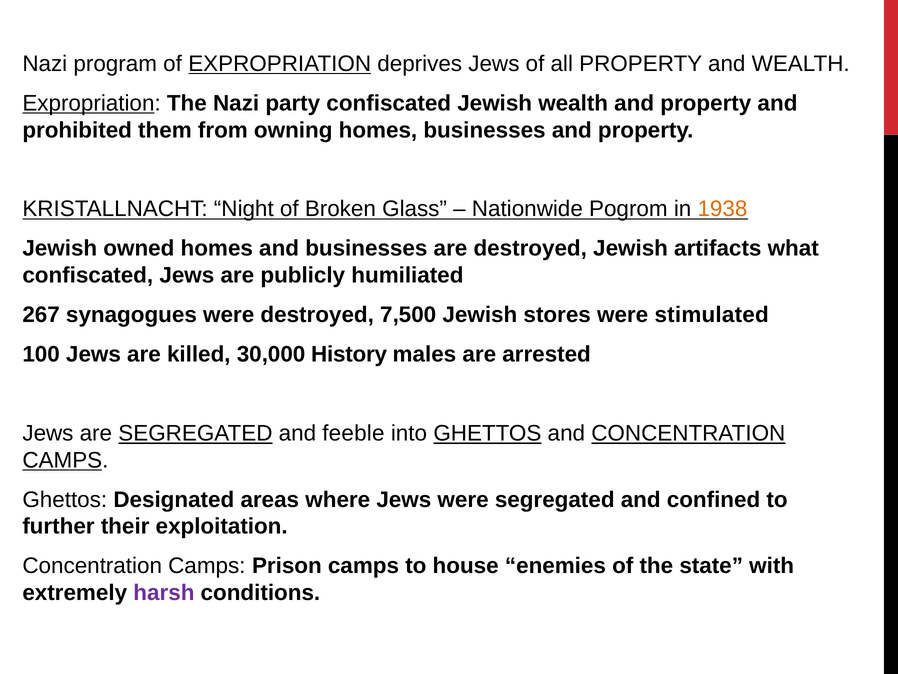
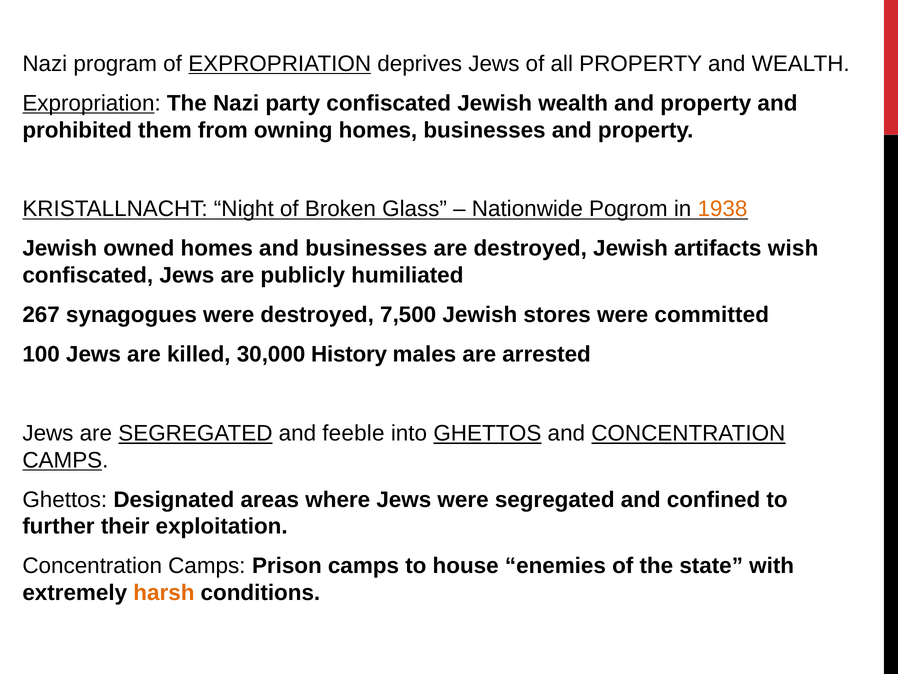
what: what -> wish (793, 248)
stimulated: stimulated -> committed (712, 315)
harsh colour: purple -> orange (164, 593)
